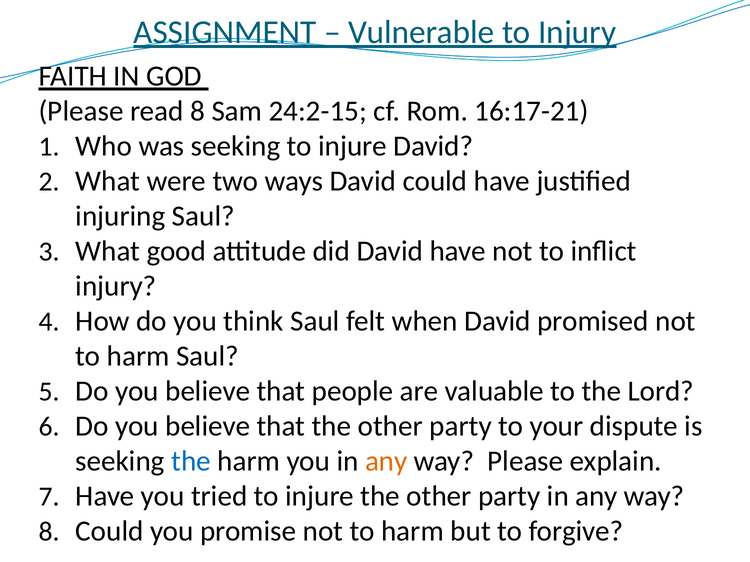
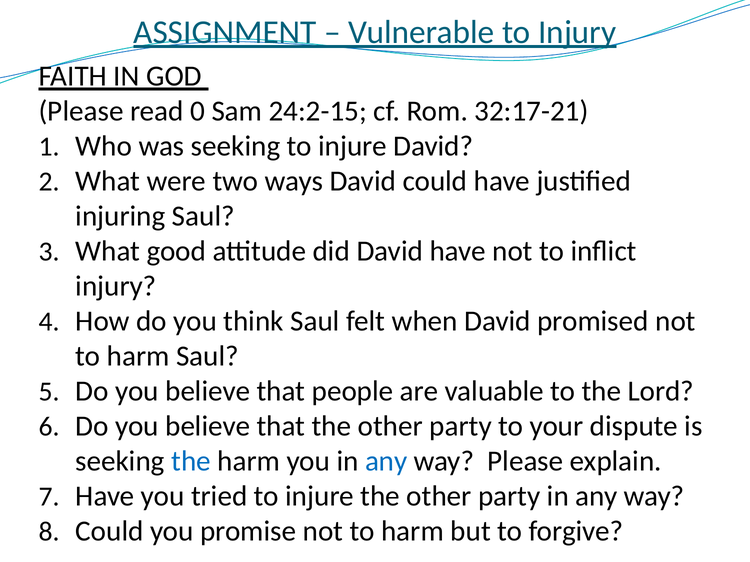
read 8: 8 -> 0 (198, 111)
16:17-21: 16:17-21 -> 32:17-21 (531, 111)
any colour: orange -> blue (386, 462)
